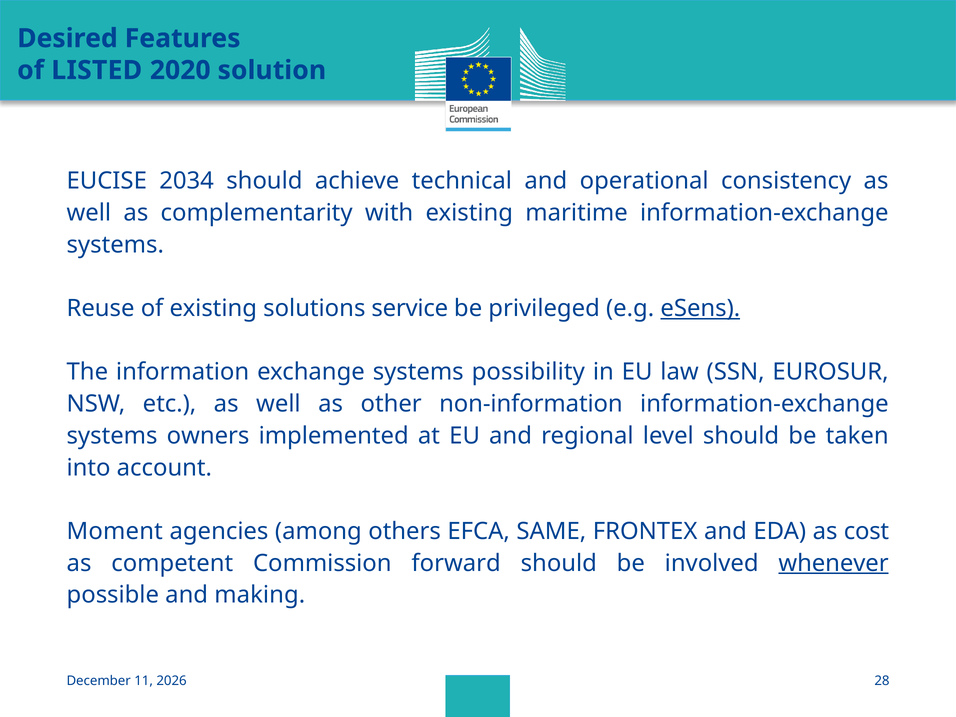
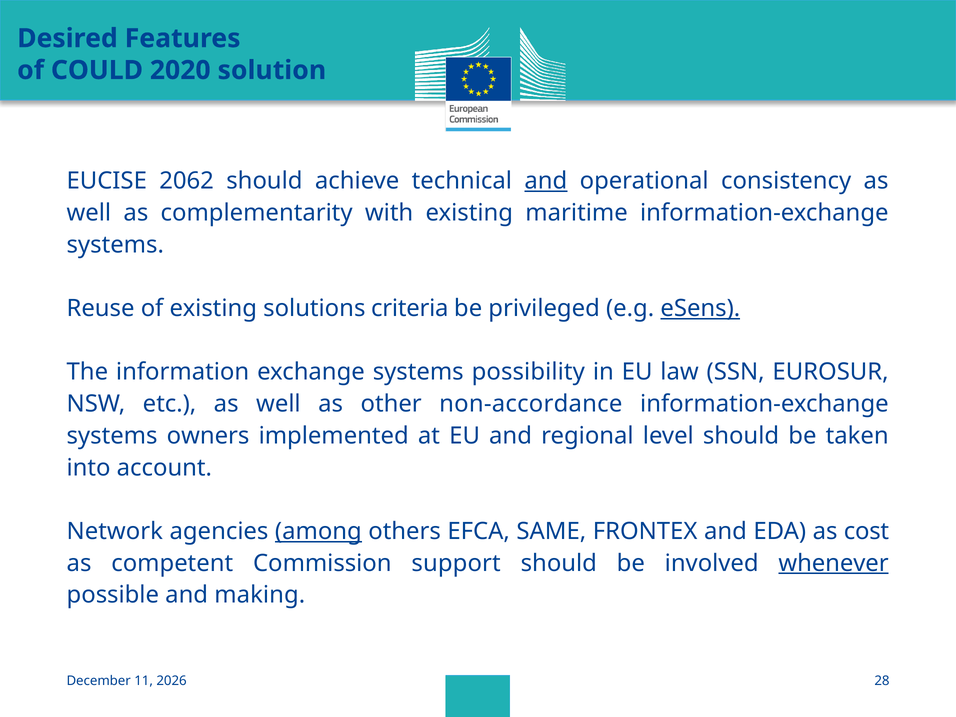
LISTED: LISTED -> COULD (97, 70)
2034: 2034 -> 2062 (187, 181)
and underline: none -> present (546, 181)
service: service -> criteria (410, 308)
non-information: non-information -> non-accordance (531, 404)
Moment: Moment -> Network (115, 531)
among underline: none -> present (318, 531)
forward: forward -> support (456, 563)
